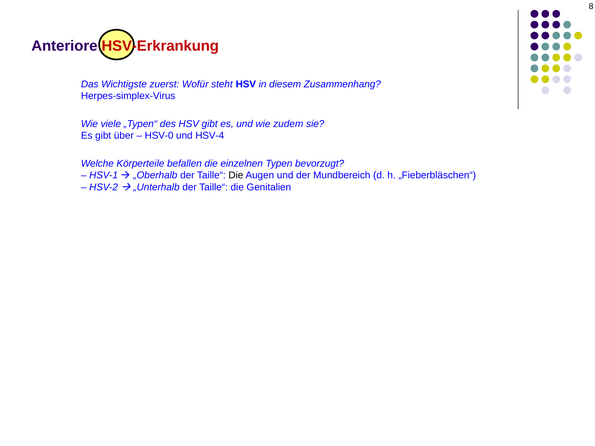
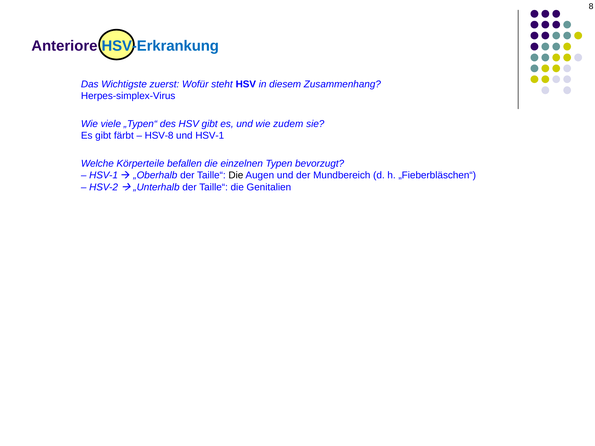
HSV-Erkrankung colour: red -> blue (160, 46)
über: über -> färbt (124, 136)
HSV-0: HSV-0 -> HSV-8 (159, 136)
und HSV-4: HSV-4 -> HSV-1 (210, 136)
